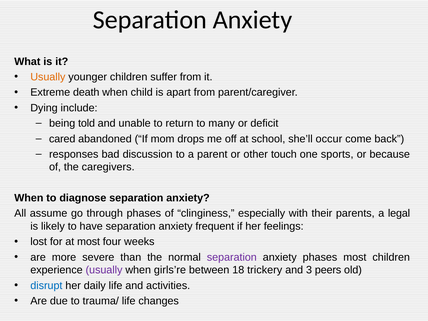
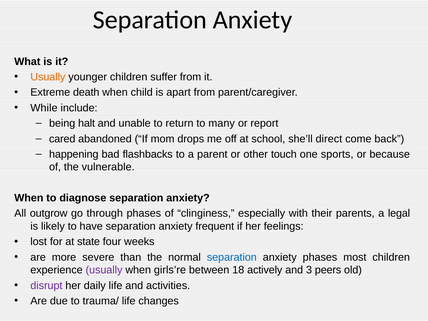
Dying: Dying -> While (44, 108)
told: told -> halt (87, 123)
deficit: deficit -> report (264, 123)
occur: occur -> direct (329, 139)
responses: responses -> happening (74, 154)
discussion: discussion -> flashbacks (148, 154)
caregivers: caregivers -> vulnerable (108, 167)
assume: assume -> outgrow (49, 213)
at most: most -> state (89, 242)
separation colour: purple -> blue (232, 257)
trickery: trickery -> actively (265, 270)
disrupt colour: blue -> purple (46, 285)
